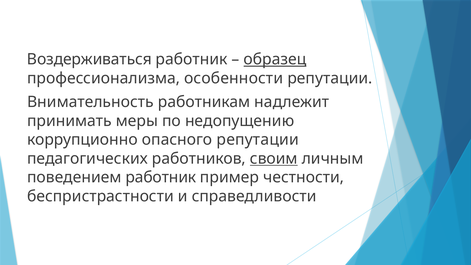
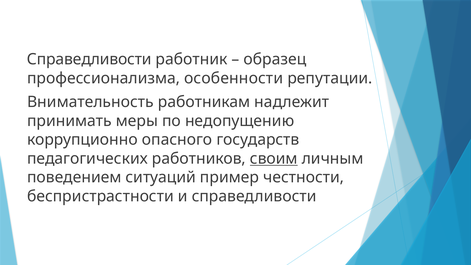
Воздерживаться: Воздерживаться -> Справедливости (89, 59)
образец underline: present -> none (275, 59)
опасного репутации: репутации -> государств (258, 140)
поведением работник: работник -> ситуаций (161, 177)
